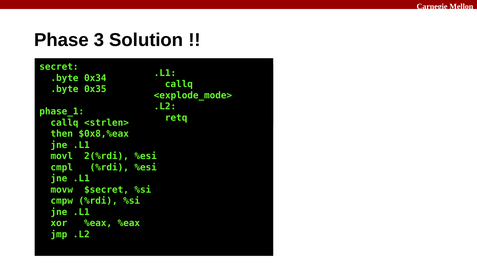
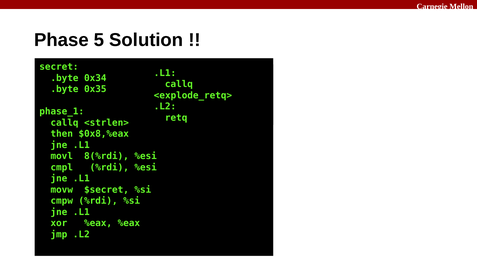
3: 3 -> 5 (99, 40)
<explode_mode>: <explode_mode> -> <explode_retq> (193, 95)
2(%rdi: 2(%rdi -> 8(%rdi (106, 156)
